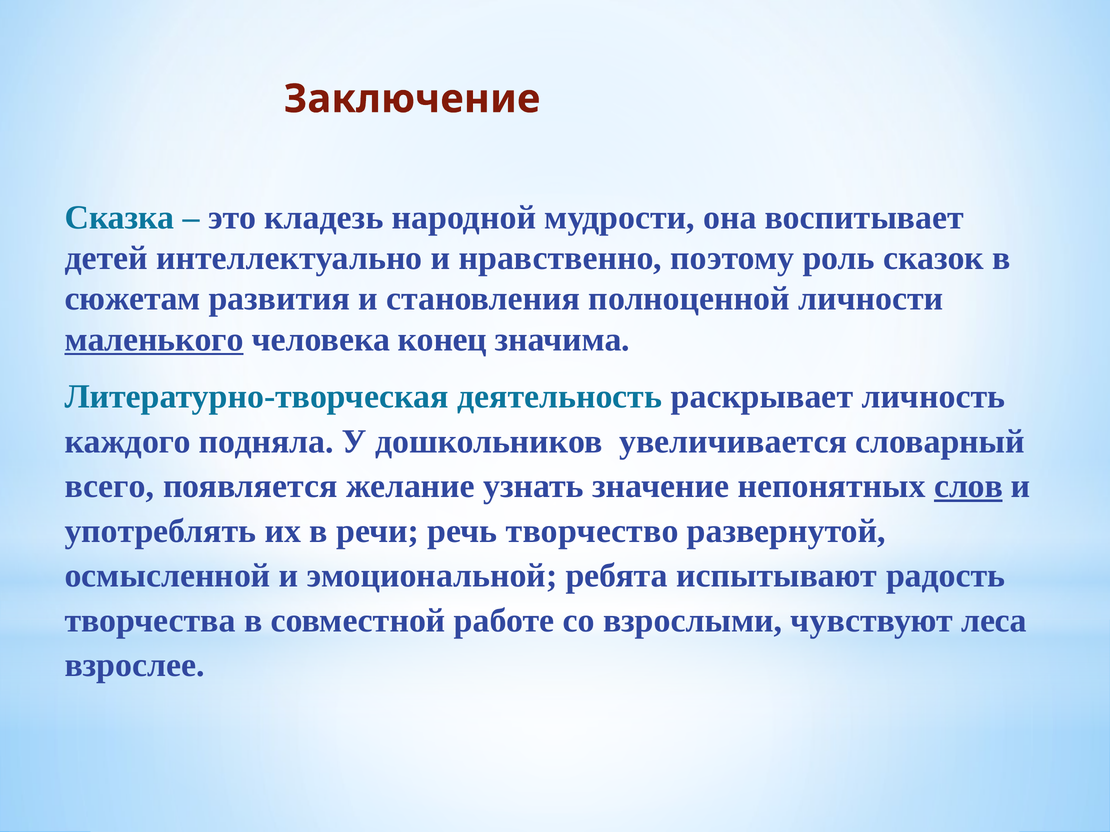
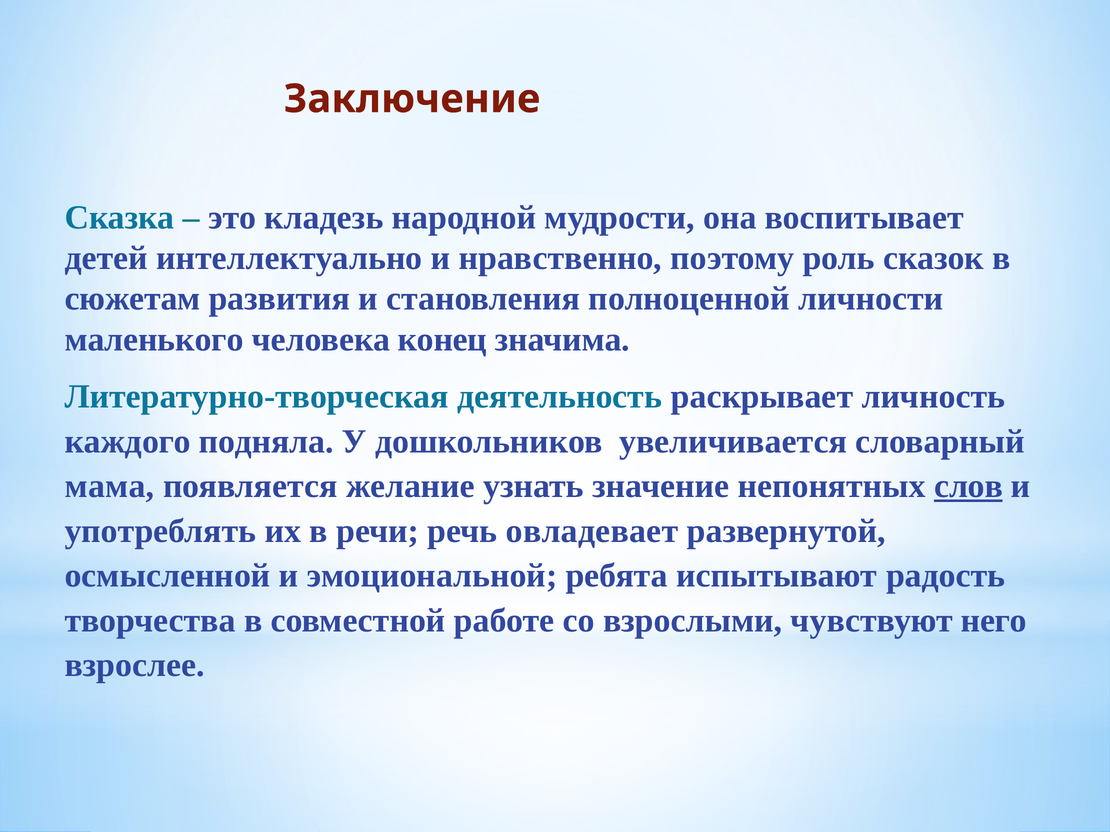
маленького underline: present -> none (154, 340)
всего: всего -> мама (109, 486)
творчество: творчество -> овладевает (592, 531)
леса: леса -> него (994, 621)
